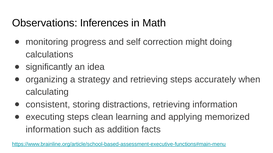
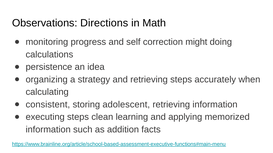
Inferences: Inferences -> Directions (104, 23)
significantly: significantly -> persistence (49, 67)
distractions: distractions -> adolescent (126, 105)
